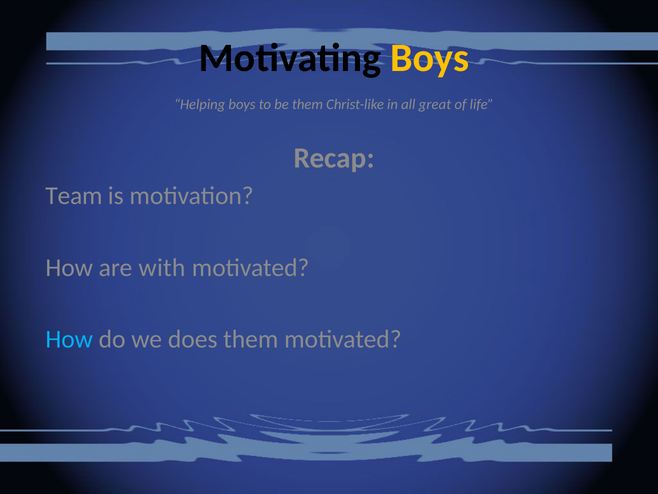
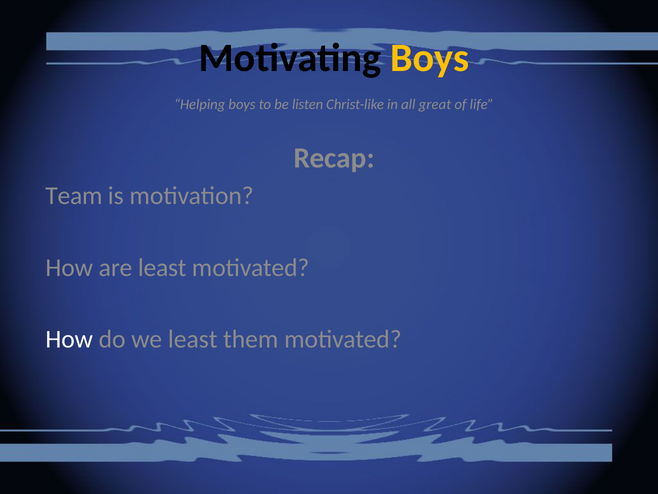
be them: them -> listen (308, 104)
are with: with -> least (162, 267)
How colour: light blue -> white (69, 339)
we does: does -> least (193, 339)
